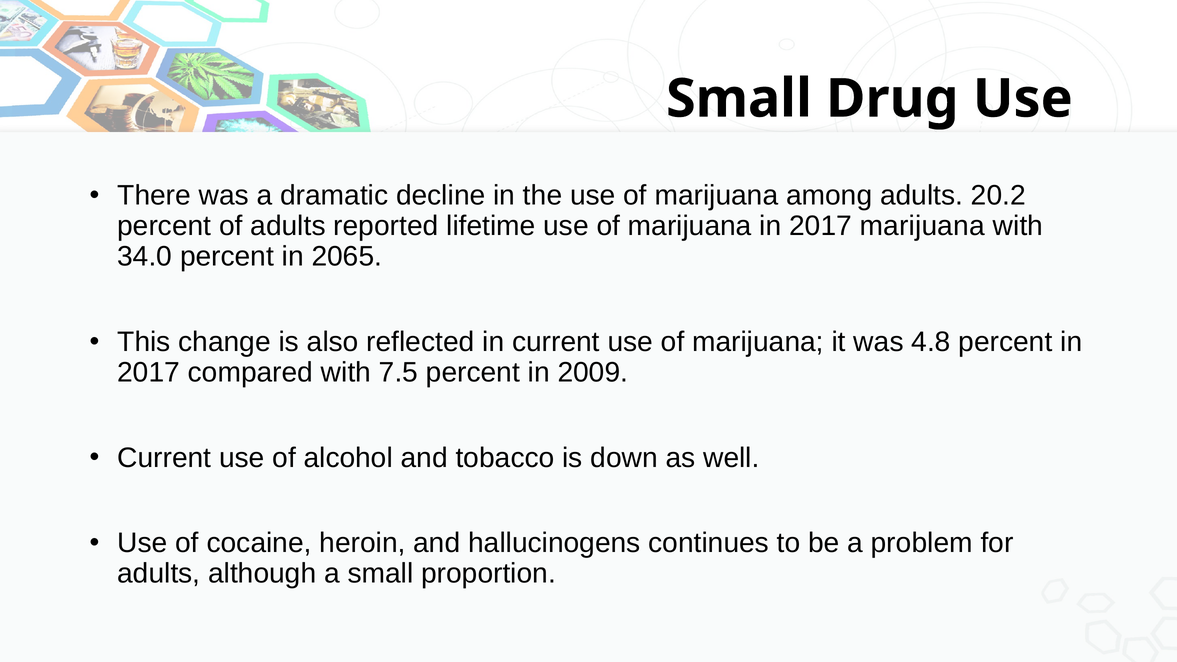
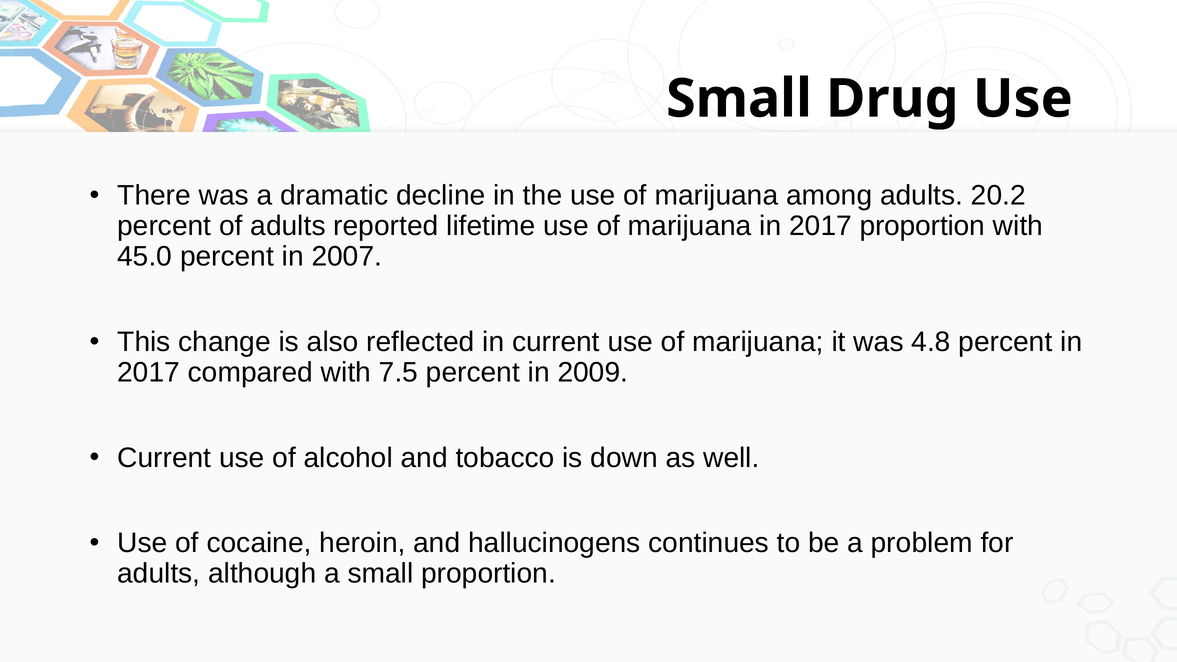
2017 marijuana: marijuana -> proportion (922, 226)
34.0: 34.0 -> 45.0 (145, 257)
2065: 2065 -> 2007 (347, 257)
